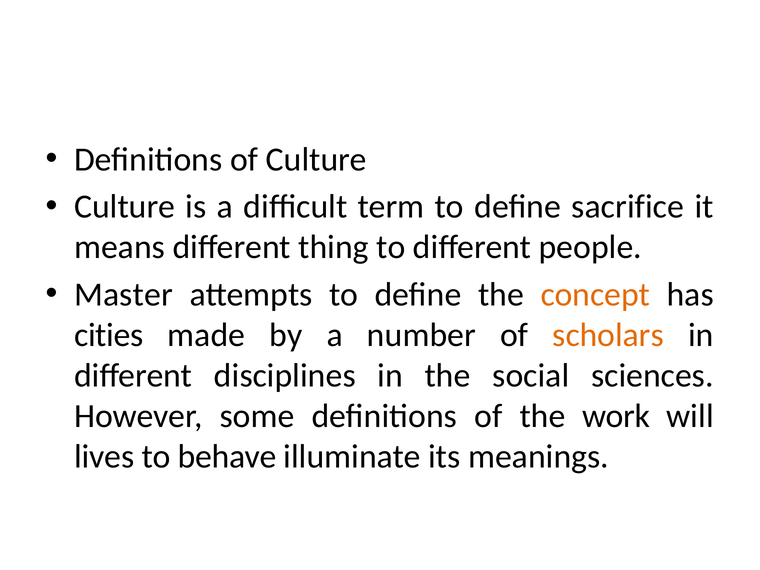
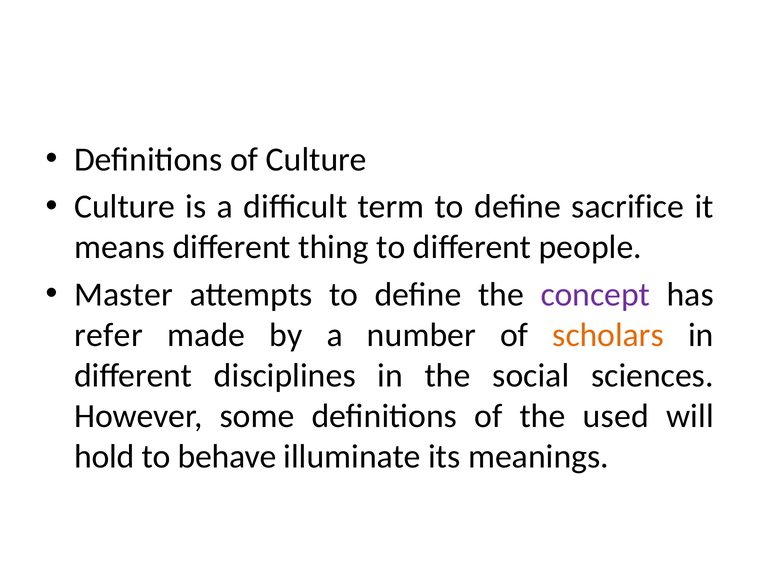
concept colour: orange -> purple (595, 295)
cities: cities -> refer (108, 335)
work: work -> used (616, 416)
lives: lives -> hold (104, 457)
